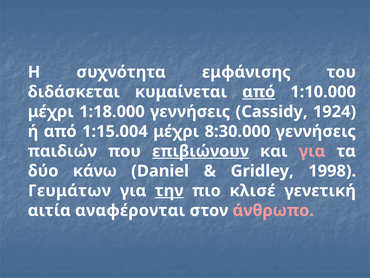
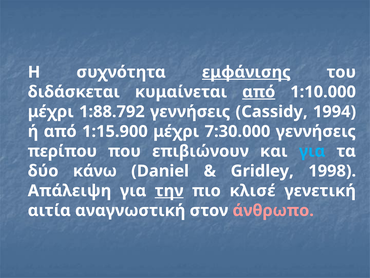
εμφάνισης underline: none -> present (246, 72)
1:18.000: 1:18.000 -> 1:88.792 (112, 111)
1924: 1924 -> 1994 (335, 111)
1:15.004: 1:15.004 -> 1:15.900 (115, 131)
8:30.000: 8:30.000 -> 7:30.000 (237, 131)
παιδιών: παιδιών -> περίπου (62, 151)
επιβιώνουν underline: present -> none (201, 151)
για colour: pink -> light blue (312, 151)
Γευμάτων: Γευμάτων -> Απάλειψη (70, 190)
αναφέρονται: αναφέρονται -> αναγνωστική (130, 210)
